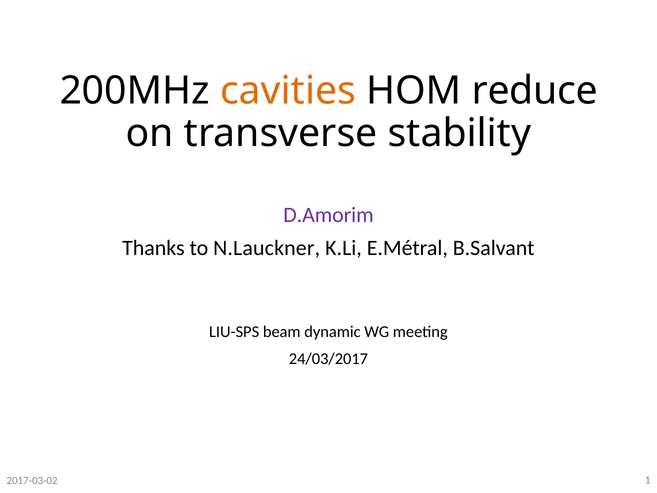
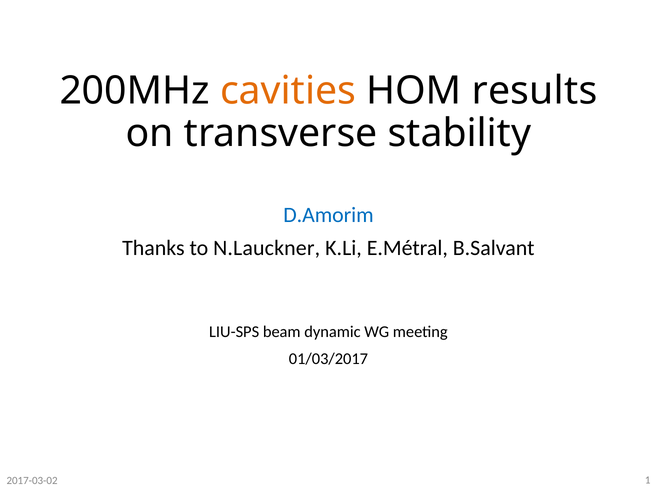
reduce: reduce -> results (535, 91)
D.Amorim colour: purple -> blue (328, 215)
24/03/2017: 24/03/2017 -> 01/03/2017 (328, 359)
